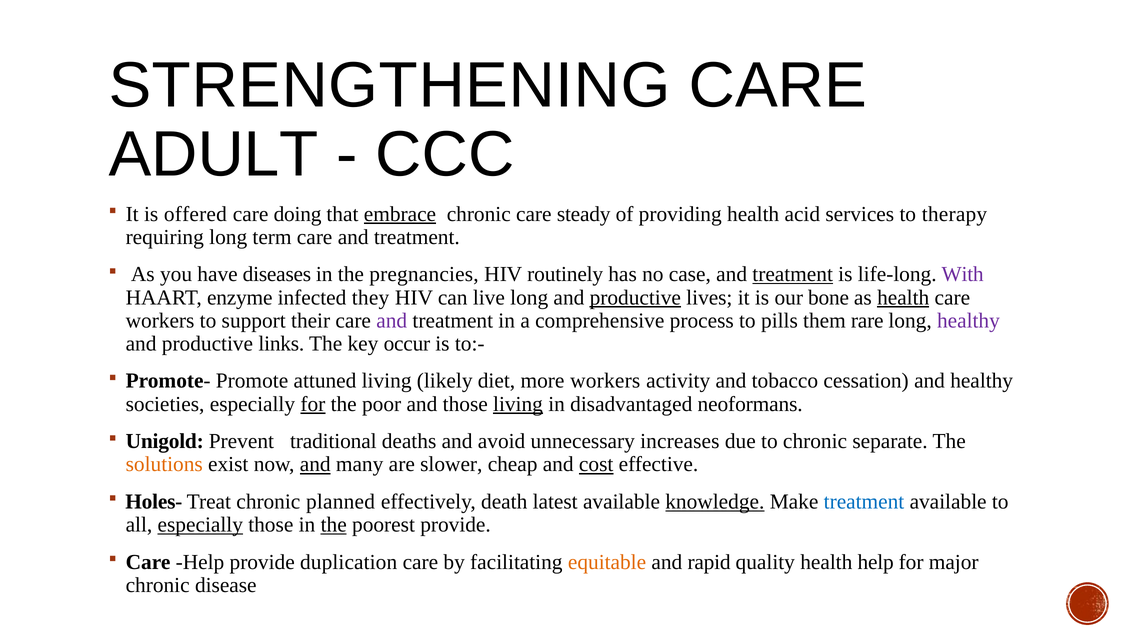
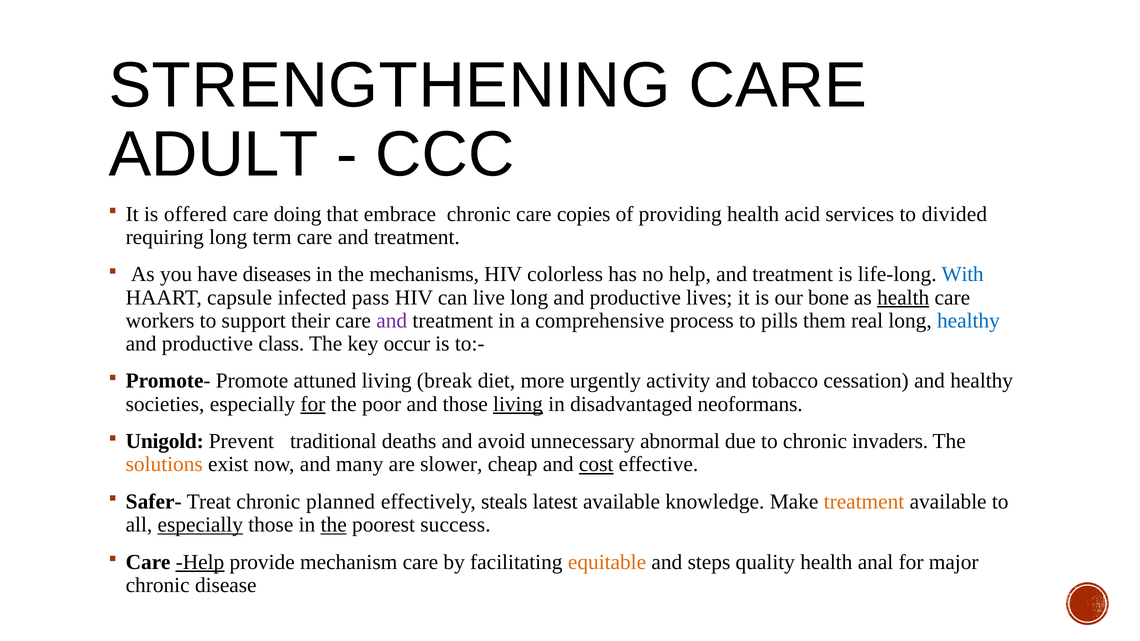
embrace underline: present -> none (400, 214)
steady: steady -> copies (584, 214)
therapy: therapy -> divided (954, 214)
pregnancies: pregnancies -> mechanisms (424, 274)
routinely: routinely -> colorless (565, 274)
no case: case -> help (690, 274)
treatment underline: present -> none (793, 274)
With colour: purple -> blue (963, 274)
enzyme: enzyme -> capsule (240, 298)
they: they -> pass (371, 298)
productive underline: present -> none (635, 298)
rare: rare -> real (867, 321)
healthy colour: purple -> blue (968, 321)
links: links -> class (281, 344)
likely: likely -> break (445, 381)
more workers: workers -> urgently (605, 381)
increases: increases -> abnormal (680, 442)
separate: separate -> invaders (890, 442)
and underline: present -> none (315, 465)
Holes-: Holes- -> Safer- (154, 502)
death: death -> steals (504, 502)
knowledge underline: present -> none (715, 502)
treatment colour: blue -> orange (864, 502)
poorest provide: provide -> success (455, 525)
Help underline: none -> present (200, 562)
duplication: duplication -> mechanism (349, 562)
rapid: rapid -> steps (709, 562)
health help: help -> anal (876, 562)
